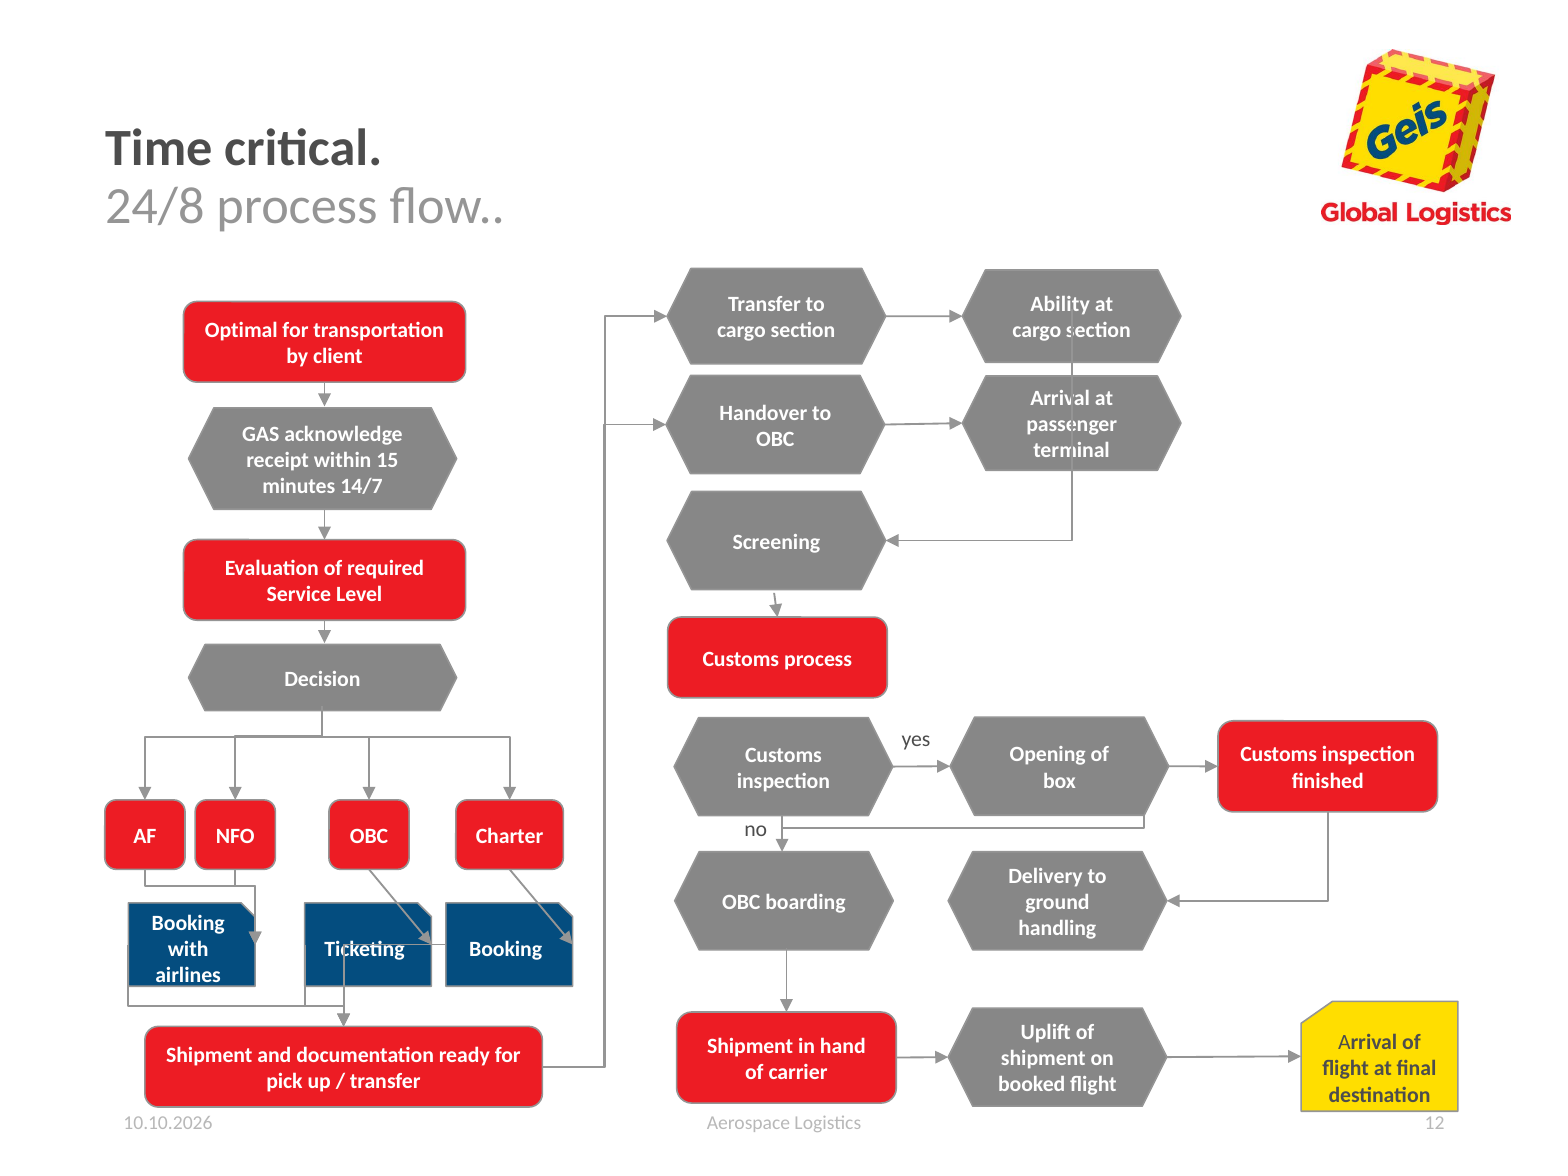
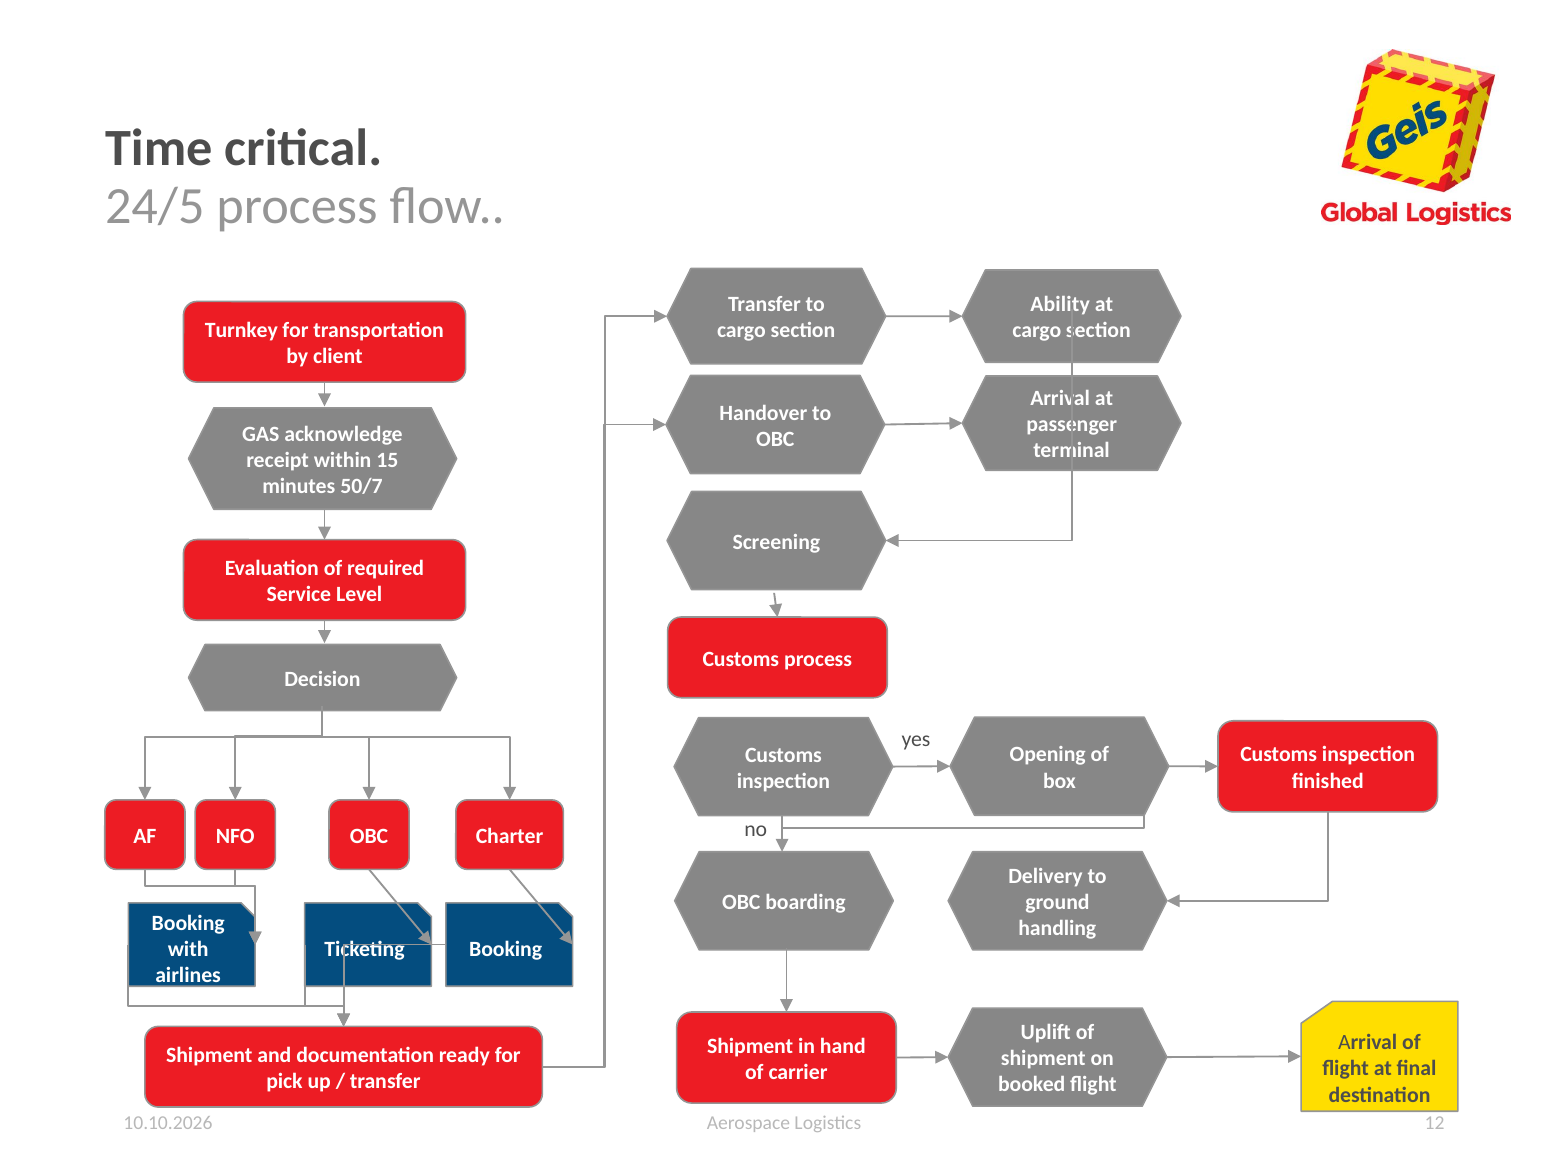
24/8: 24/8 -> 24/5 (155, 206)
Optimal: Optimal -> Turnkey (241, 330)
14/7: 14/7 -> 50/7 (361, 486)
